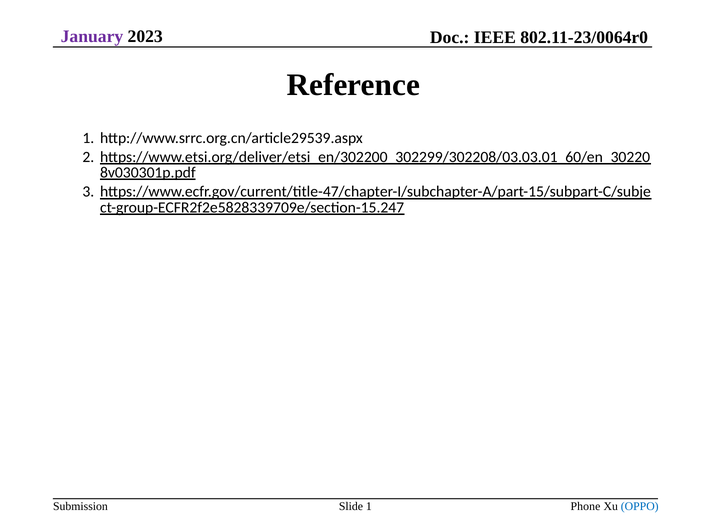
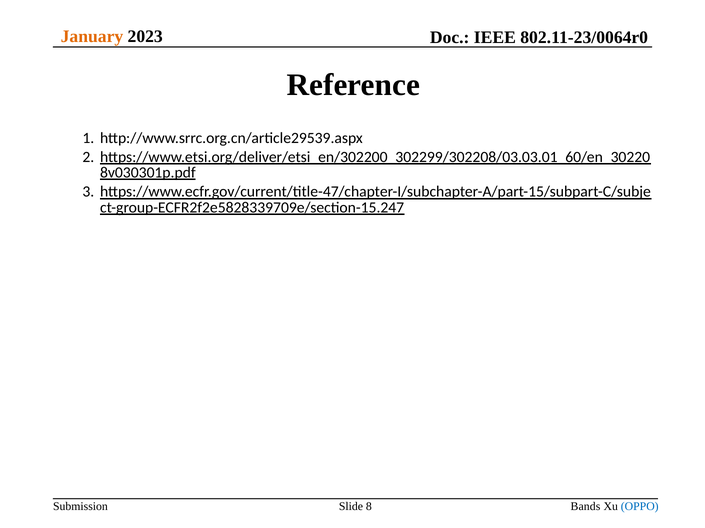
January colour: purple -> orange (92, 37)
Slide 1: 1 -> 8 (369, 507)
Phone: Phone -> Bands (585, 507)
